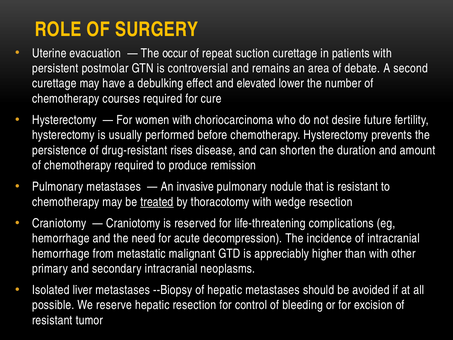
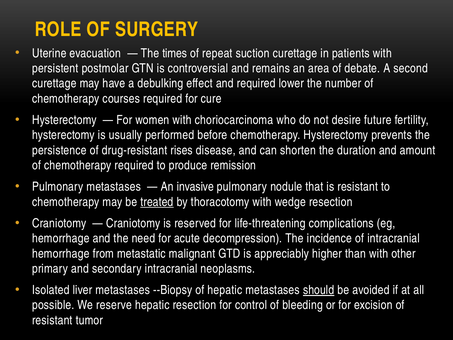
occur: occur -> times (175, 53)
and elevated: elevated -> required (256, 83)
should underline: none -> present (319, 290)
